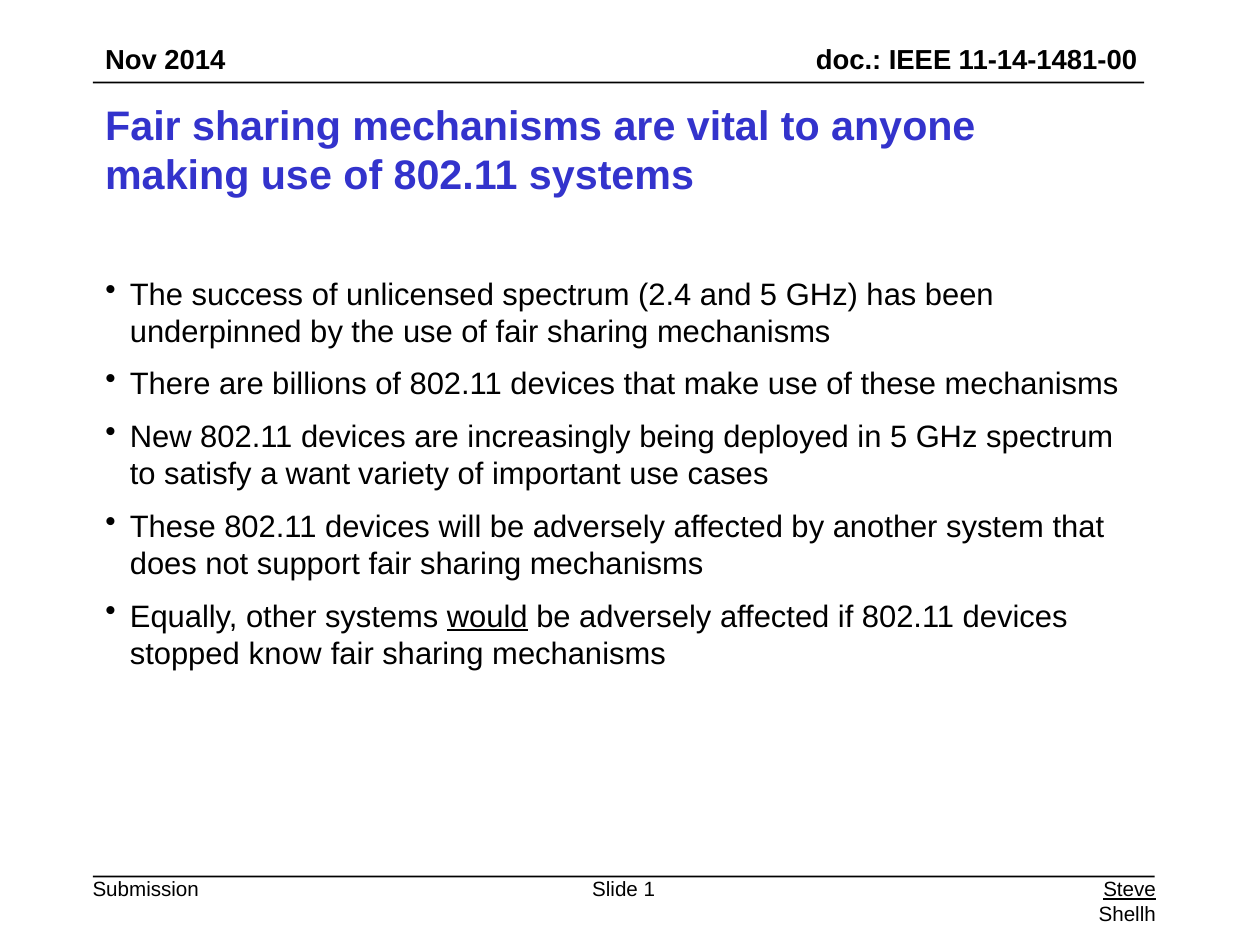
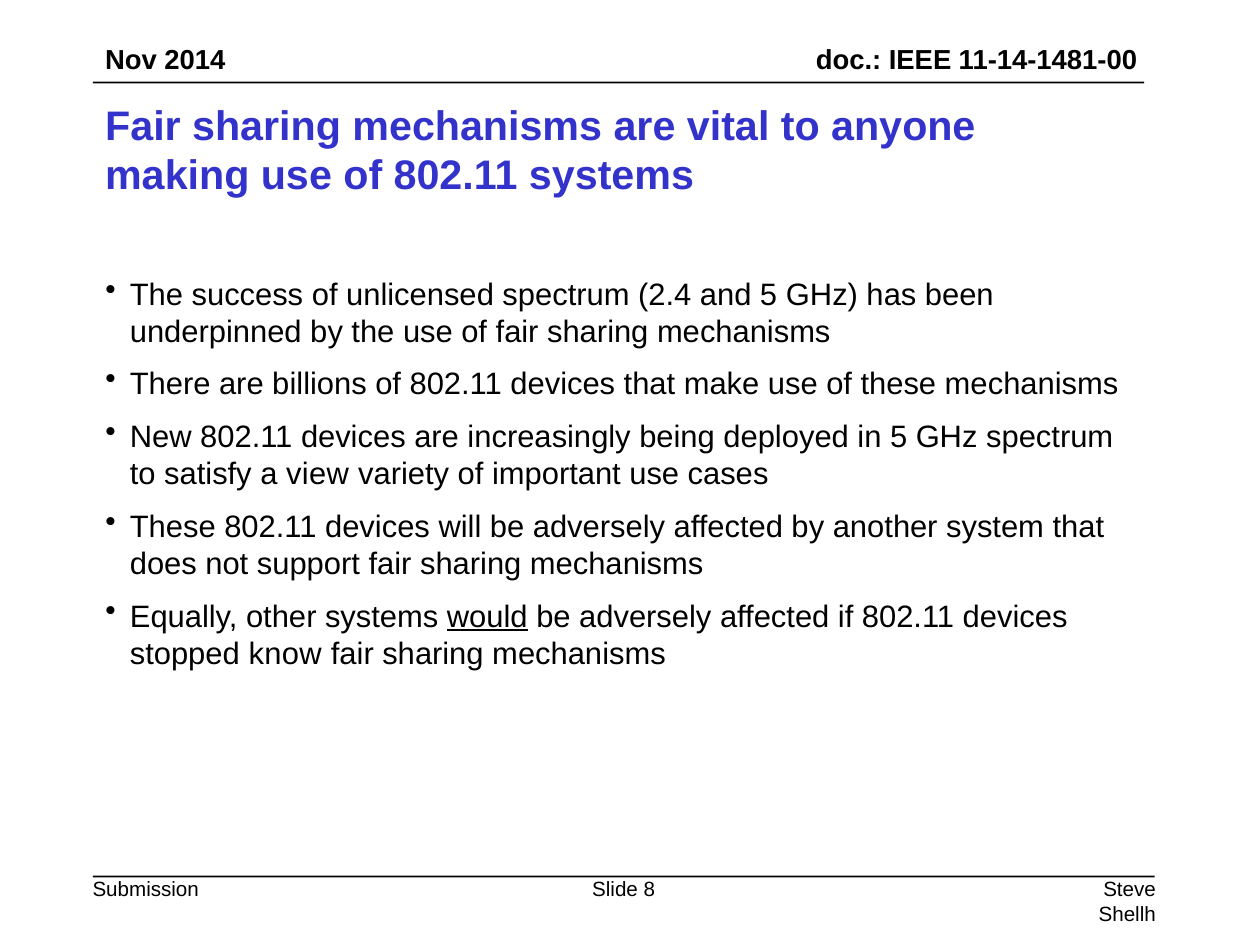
want: want -> view (318, 474)
1: 1 -> 8 (649, 890)
Steve underline: present -> none (1130, 890)
